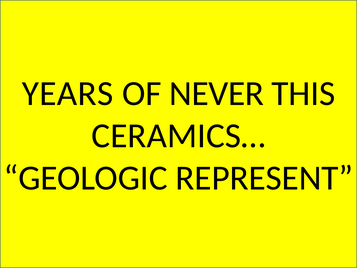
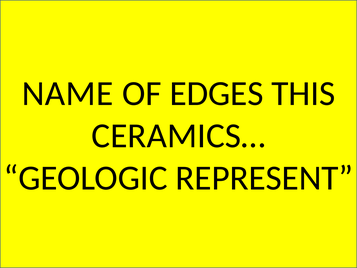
YEARS: YEARS -> NAME (68, 93)
NEVER: NEVER -> EDGES (216, 93)
